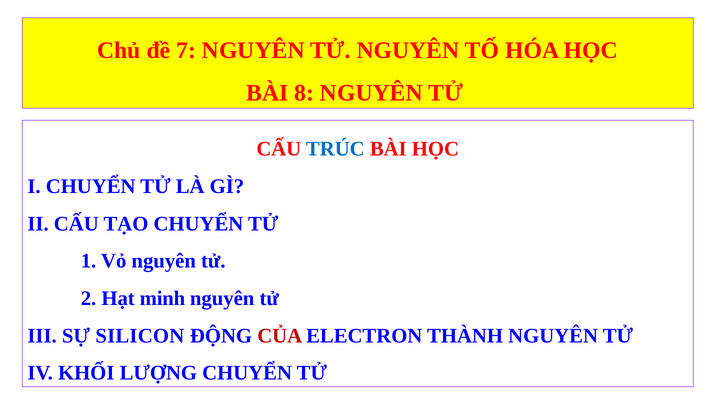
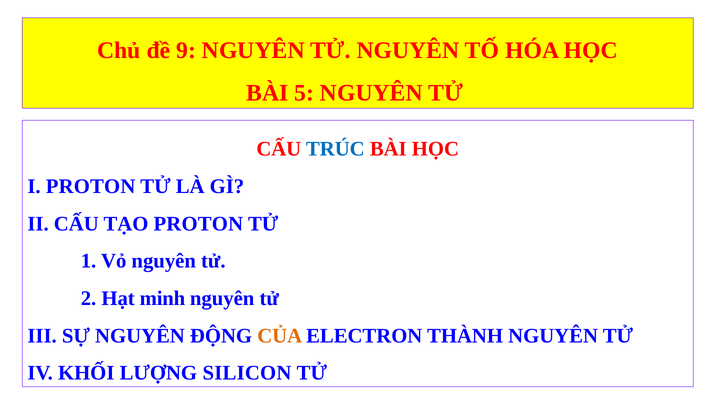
7: 7 -> 9 (186, 50)
8: 8 -> 5 (304, 93)
I CHUYỂN: CHUYỂN -> PROTON (91, 186)
TẠO CHUYỂN: CHUYỂN -> PROTON (198, 224)
SỰ SILICON: SILICON -> NGUYÊN (140, 336)
CỦA colour: red -> orange (280, 336)
LƯỢNG CHUYỂN: CHUYỂN -> SILICON (247, 373)
